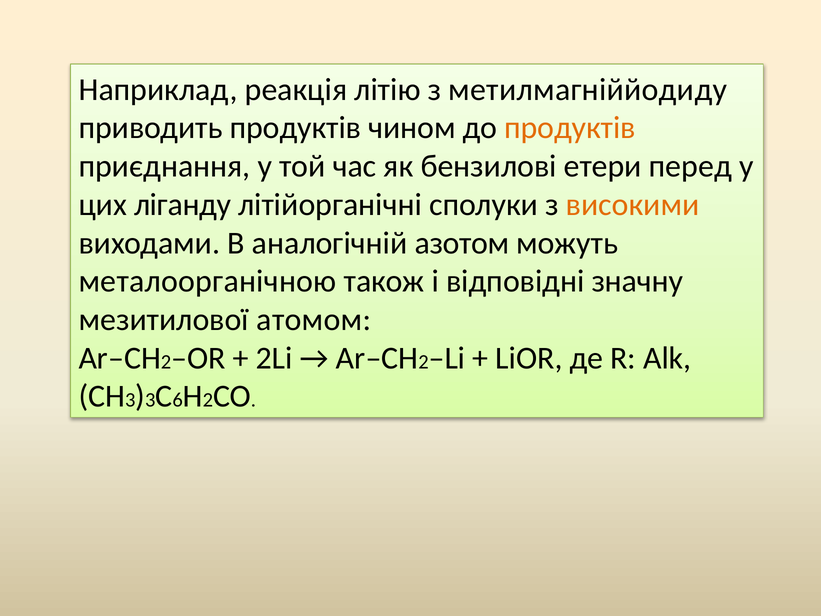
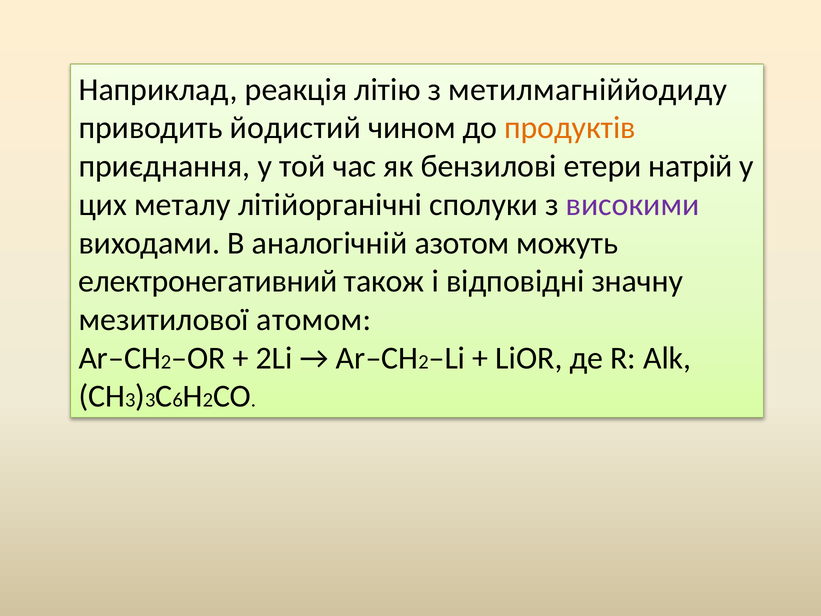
приводить продуктів: продуктів -> йодистий (295, 128)
перед: перед -> натрій (691, 166)
ліганду: ліганду -> металу (182, 205)
високими colour: orange -> purple (633, 205)
металоорганічною: металоорганічною -> електронегативний (208, 281)
